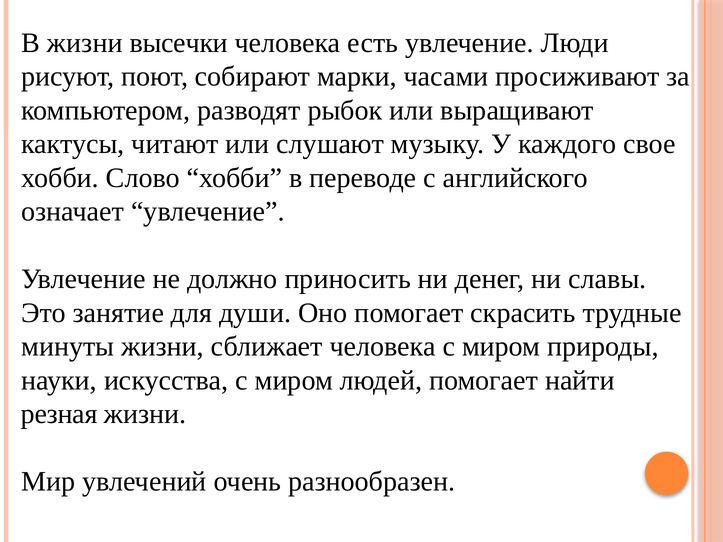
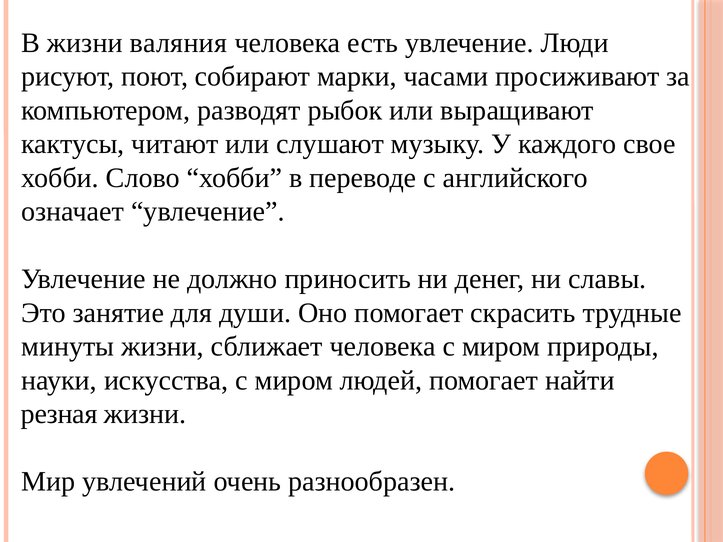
высечки: высечки -> валяния (179, 43)
